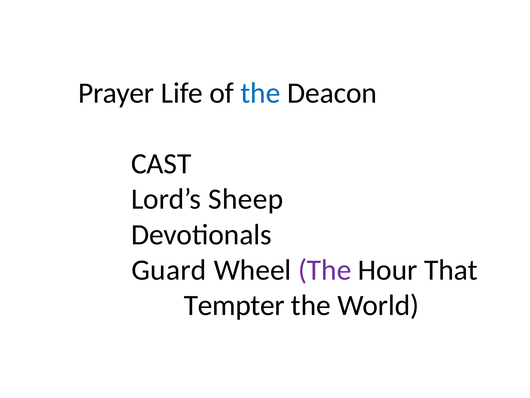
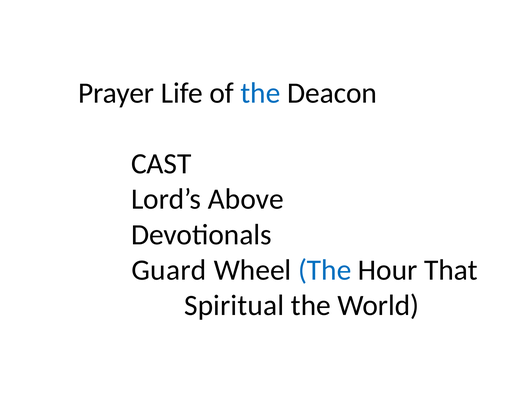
Sheep: Sheep -> Above (246, 199)
The colour: purple -> blue (325, 270)
Tempter: Tempter -> Spiritual (234, 305)
